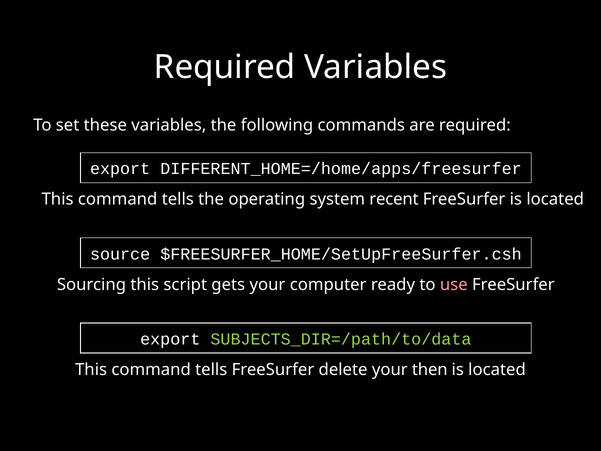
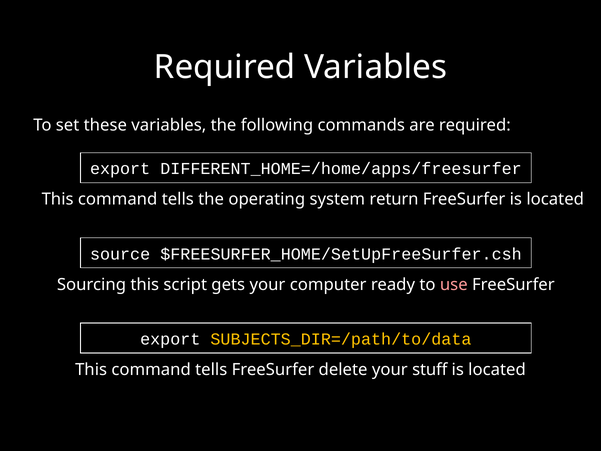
recent: recent -> return (394, 199)
SUBJECTS_DIR=/path/to/data colour: light green -> yellow (341, 339)
then: then -> stuff (430, 370)
